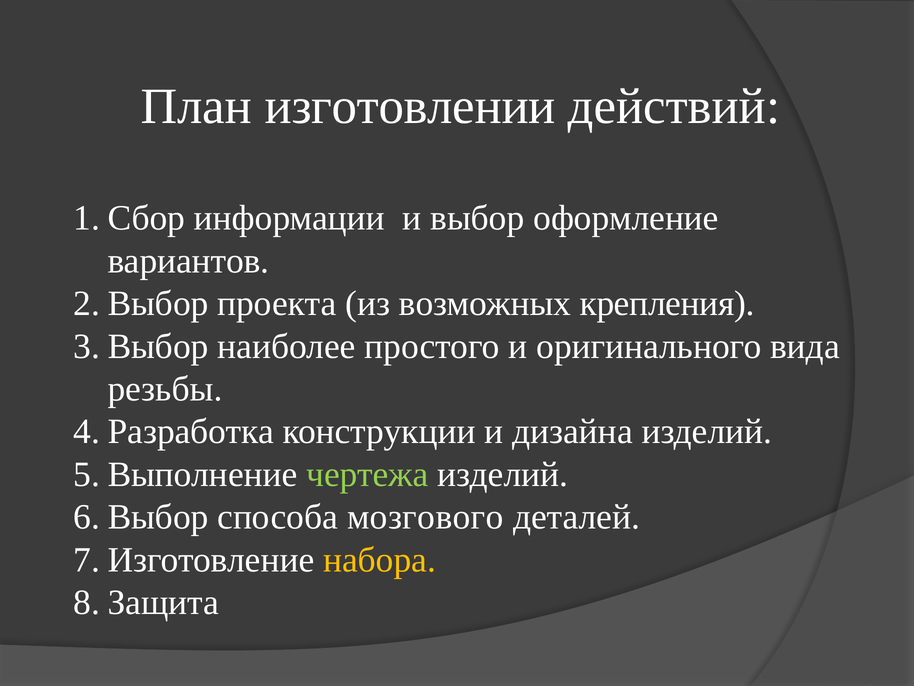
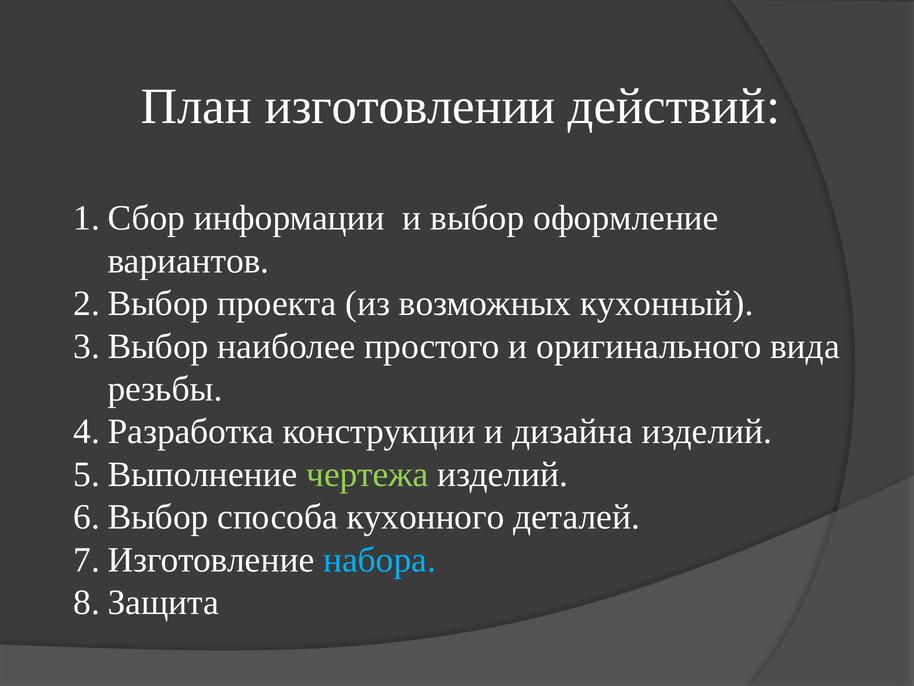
крепления: крепления -> кухонный (667, 303)
мозгового: мозгового -> кухонного (426, 517)
набора colour: yellow -> light blue (380, 559)
